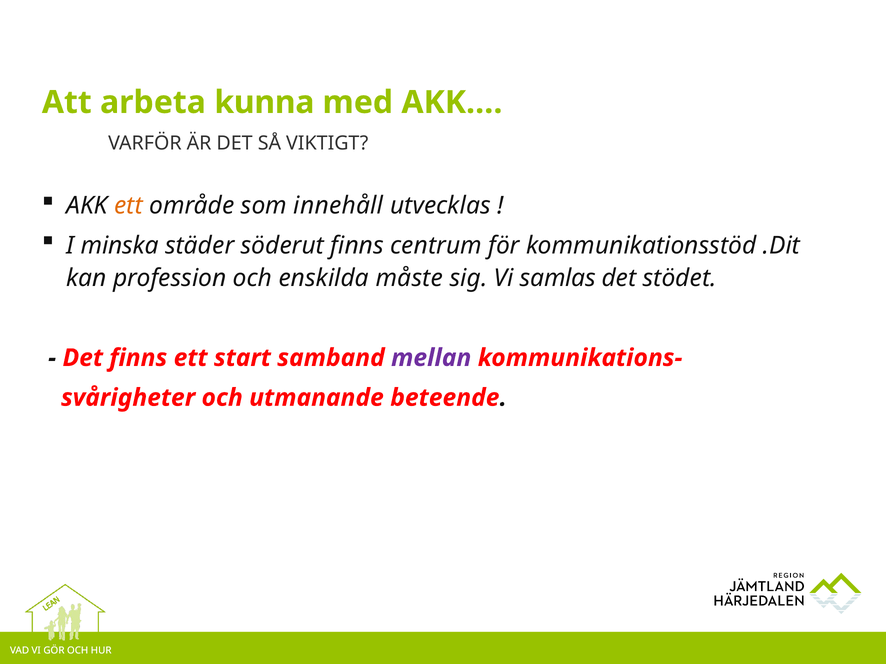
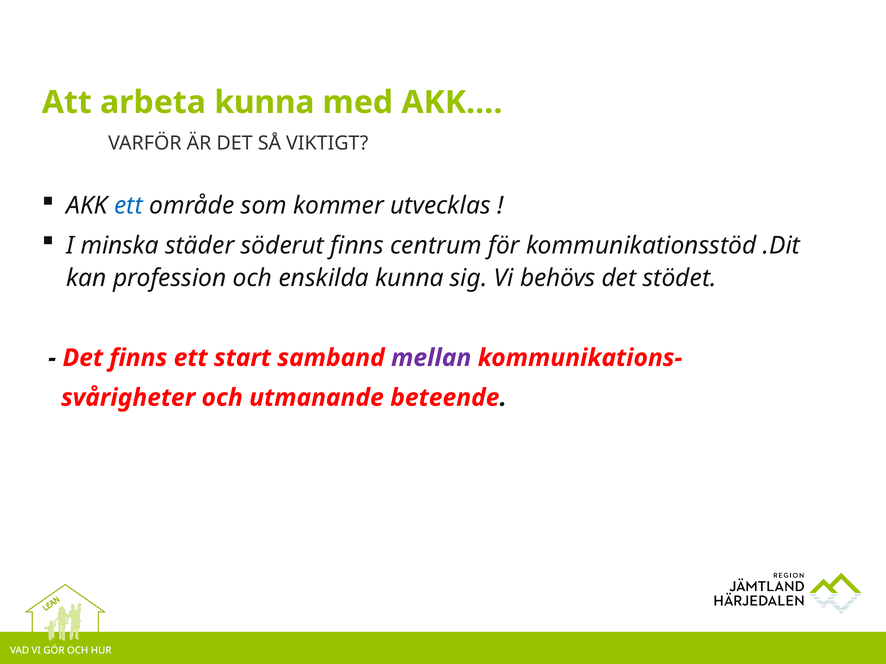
ett colour: orange -> blue (128, 206)
innehåll: innehåll -> kommer (339, 206)
enskilda måste: måste -> kunna (410, 278)
samlas: samlas -> behövs (558, 278)
